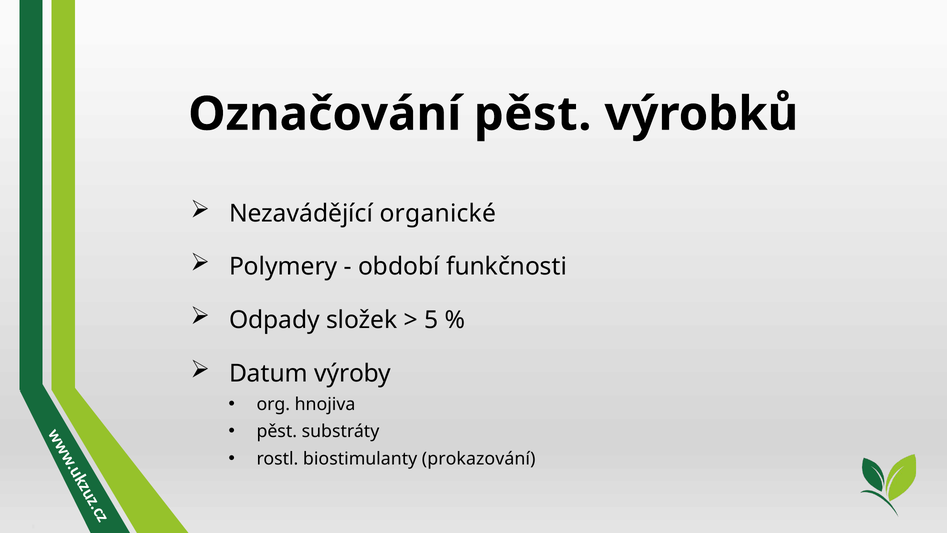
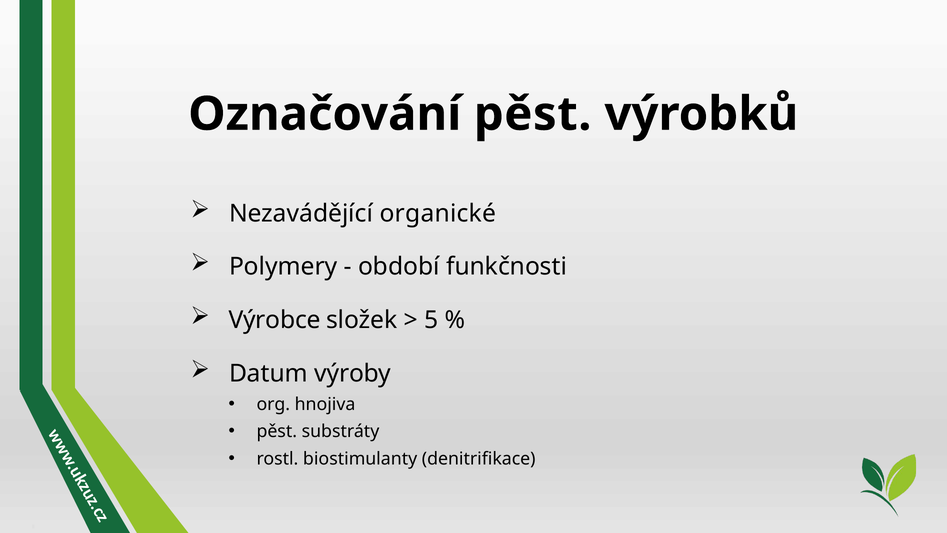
Odpady: Odpady -> Výrobce (275, 320)
prokazování: prokazování -> denitrifikace (479, 459)
